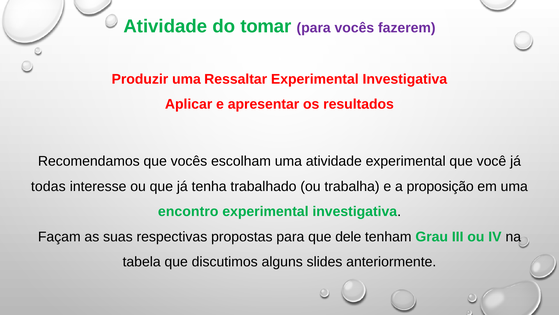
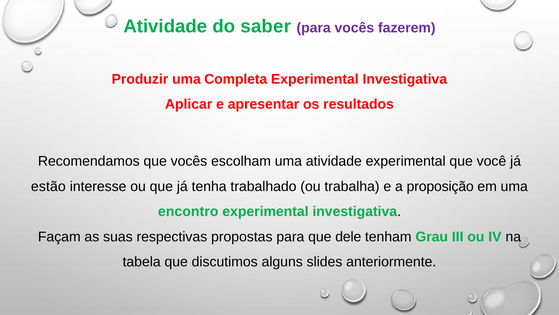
tomar: tomar -> saber (266, 26)
Ressaltar: Ressaltar -> Completa (236, 79)
todas: todas -> estão (48, 186)
